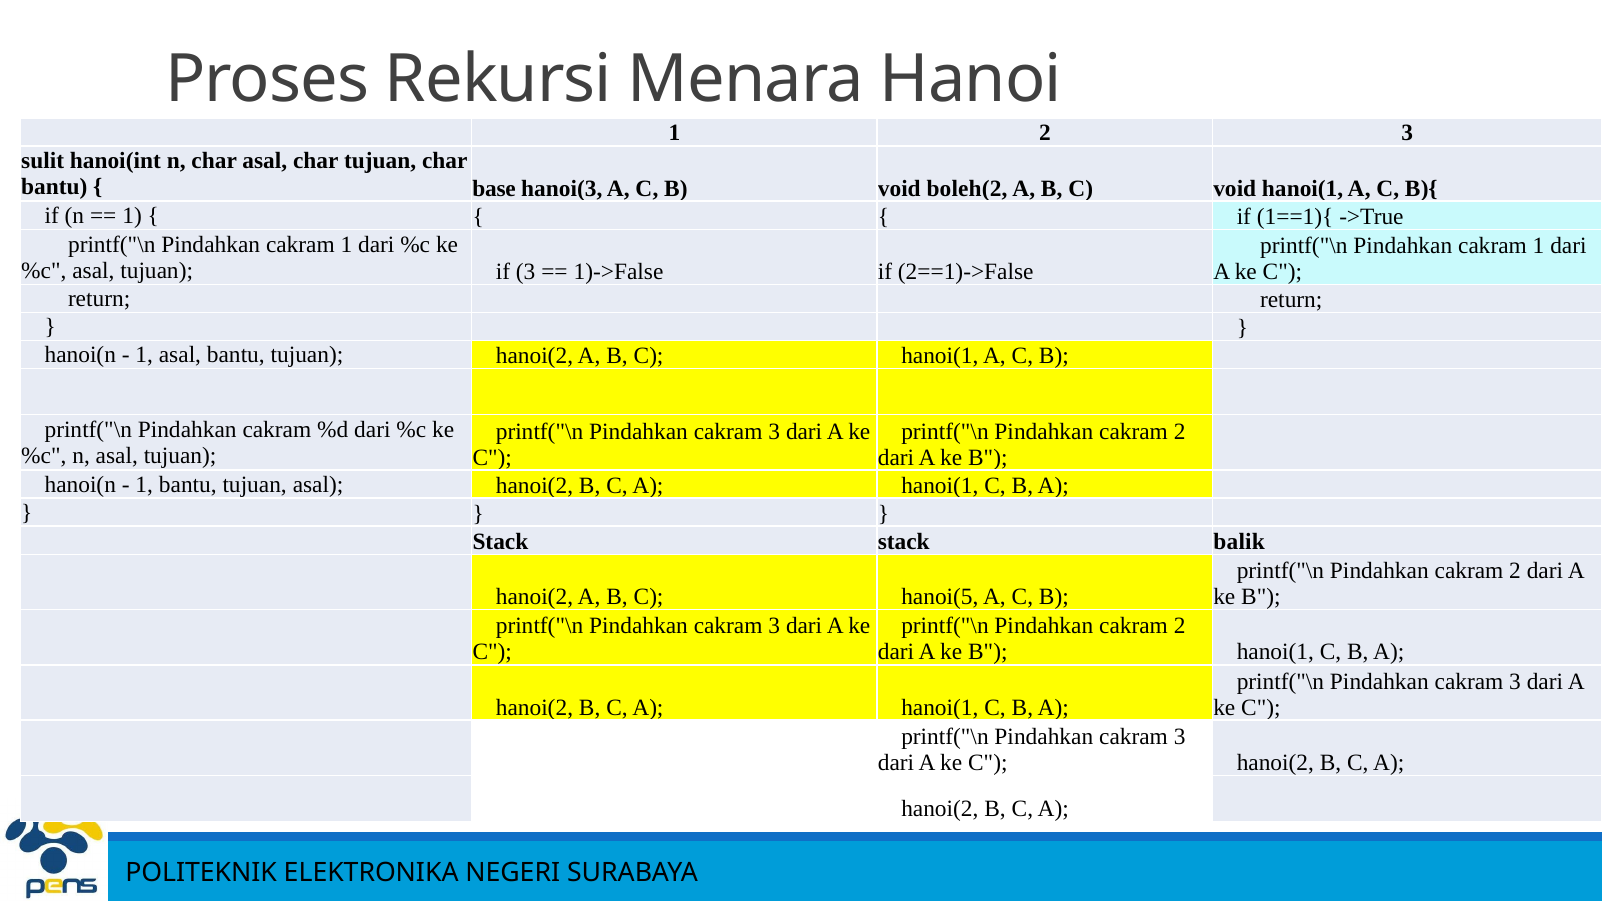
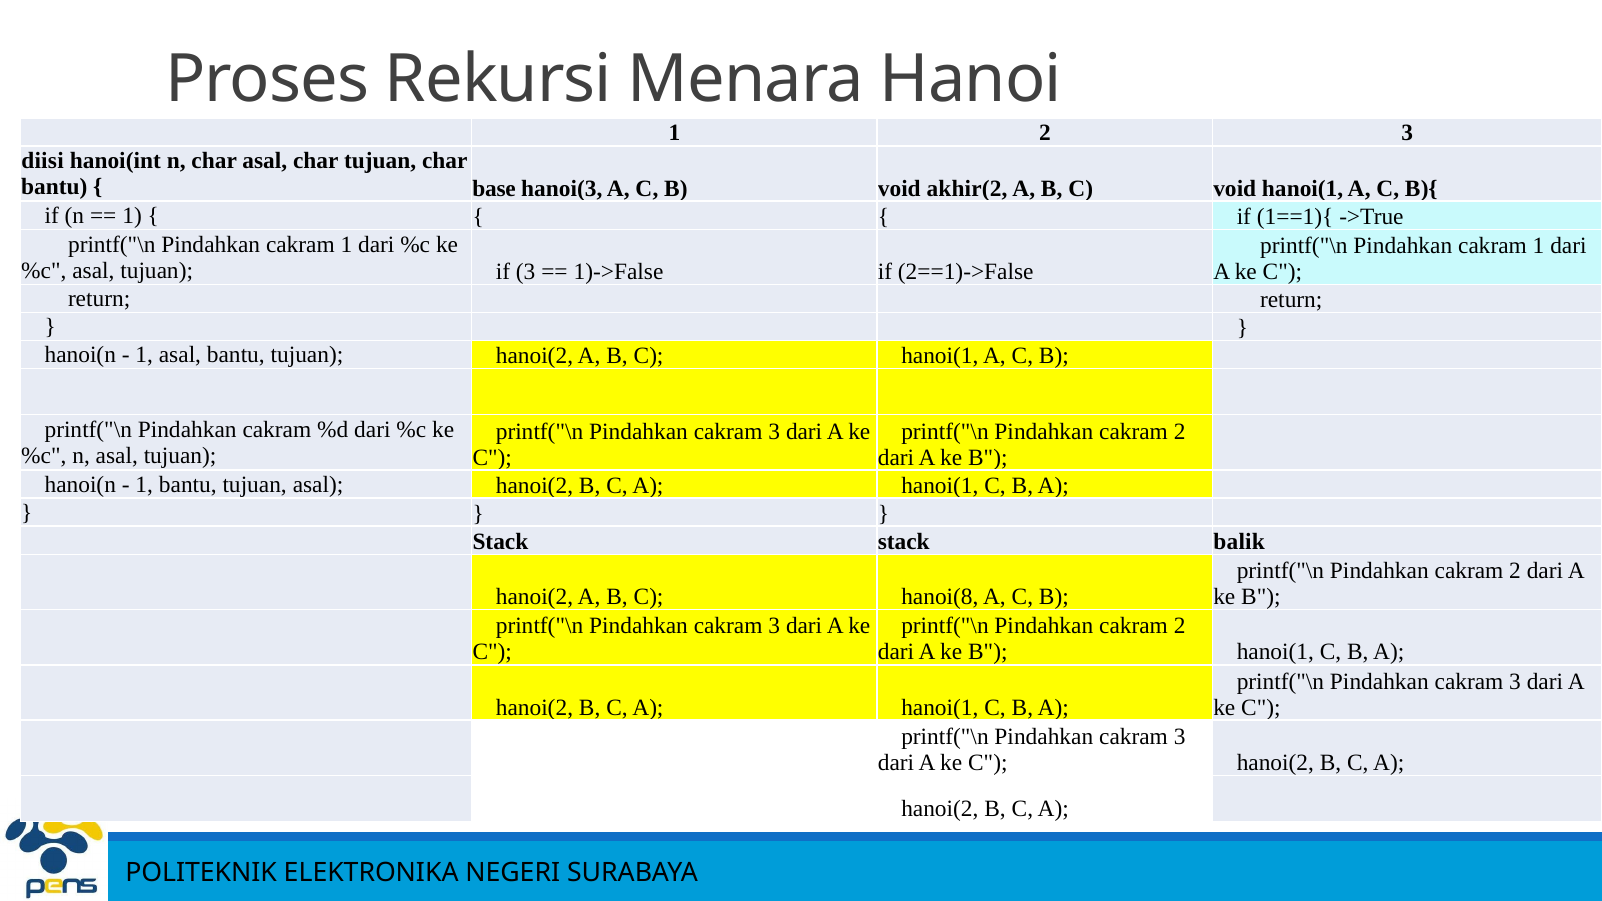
sulit: sulit -> diisi (43, 161)
boleh(2: boleh(2 -> akhir(2 (967, 189)
hanoi(5: hanoi(5 -> hanoi(8 (940, 597)
